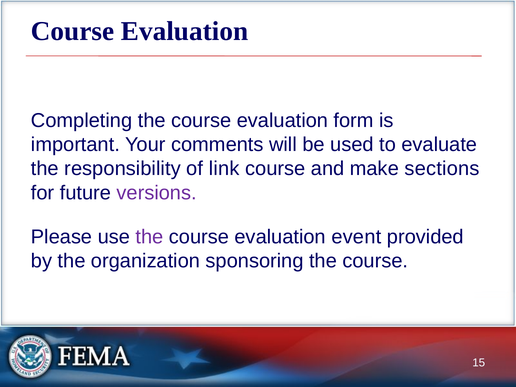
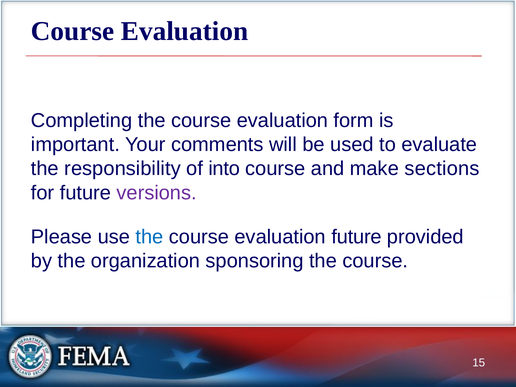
link: link -> into (224, 169)
the colour: purple -> blue (149, 237)
evaluation event: event -> future (357, 237)
